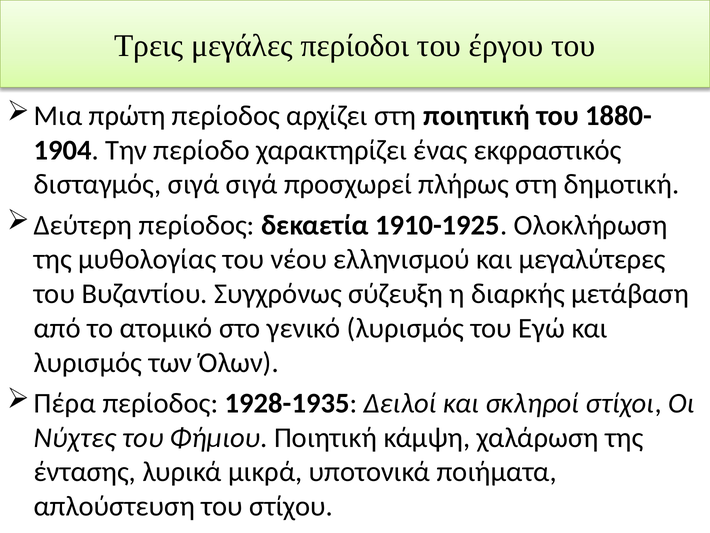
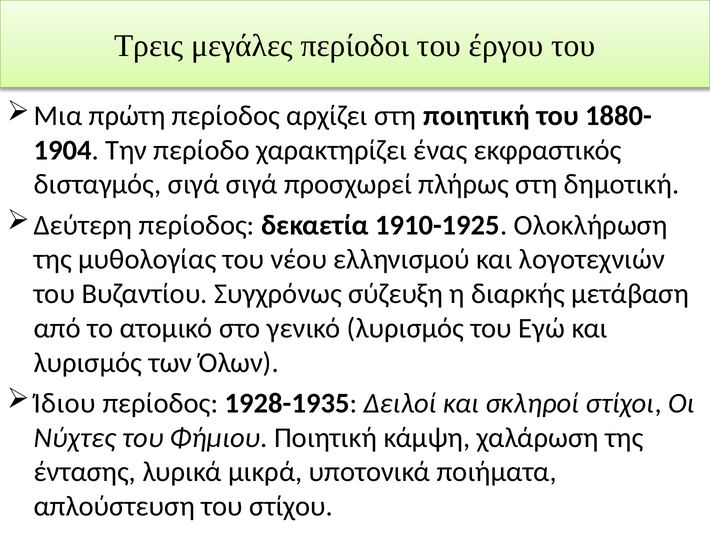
μεγαλύτερες: μεγαλύτερες -> λογοτεχνιών (592, 259)
Πέρα: Πέρα -> Ίδιου (65, 403)
